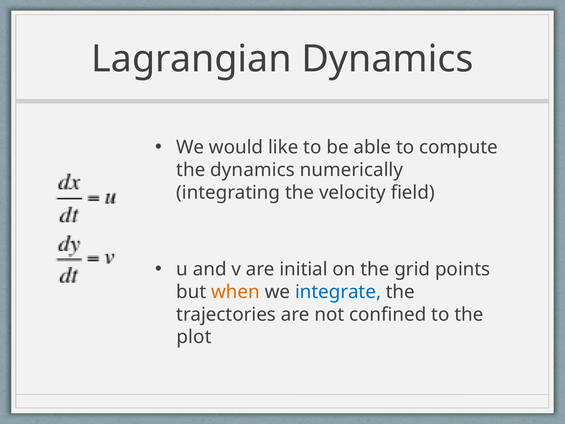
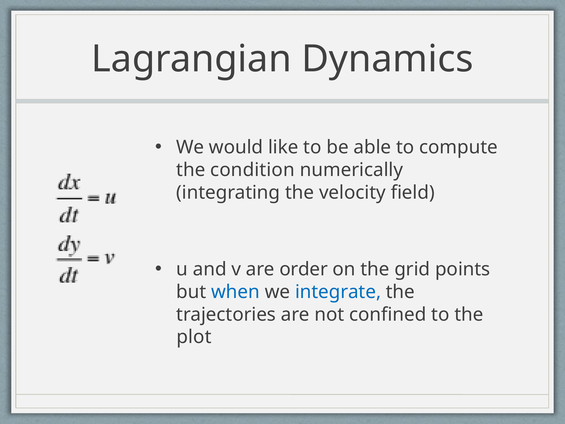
the dynamics: dynamics -> condition (253, 170)
initial: initial -> order (304, 269)
when colour: orange -> blue (236, 292)
